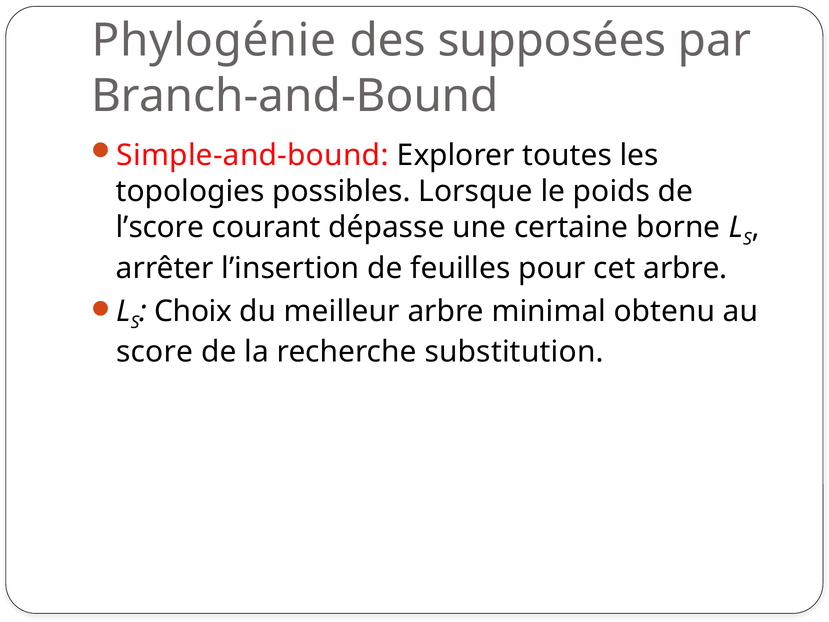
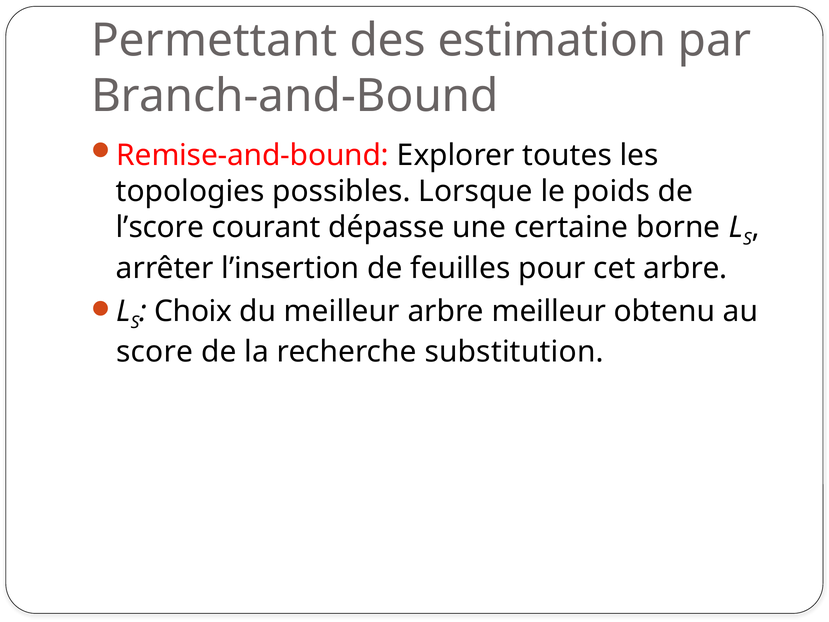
Phylogénie: Phylogénie -> Permettant (214, 41)
supposées: supposées -> estimation (552, 41)
Simple-and-bound: Simple-and-bound -> Remise-and-bound (253, 155)
arbre minimal: minimal -> meilleur (549, 311)
